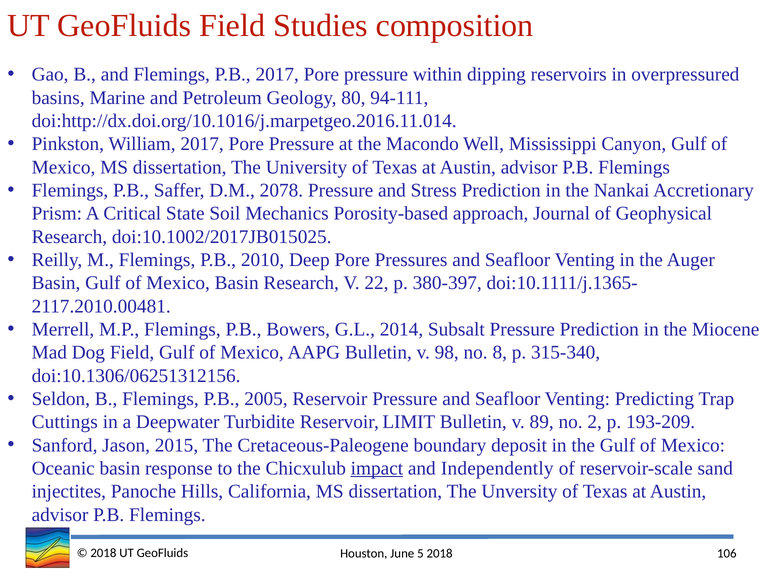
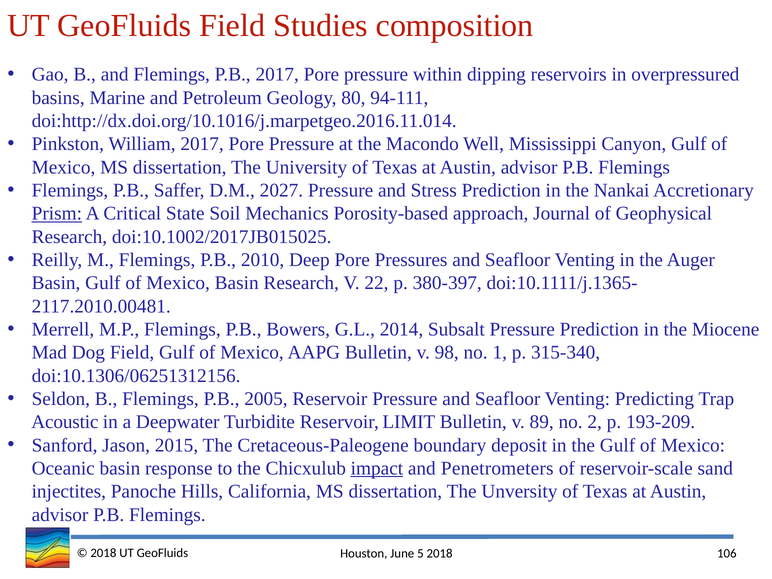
2078: 2078 -> 2027 (281, 190)
Prism underline: none -> present (57, 214)
8: 8 -> 1 (500, 353)
Cuttings: Cuttings -> Acoustic (65, 422)
Independently: Independently -> Penetrometers (497, 468)
